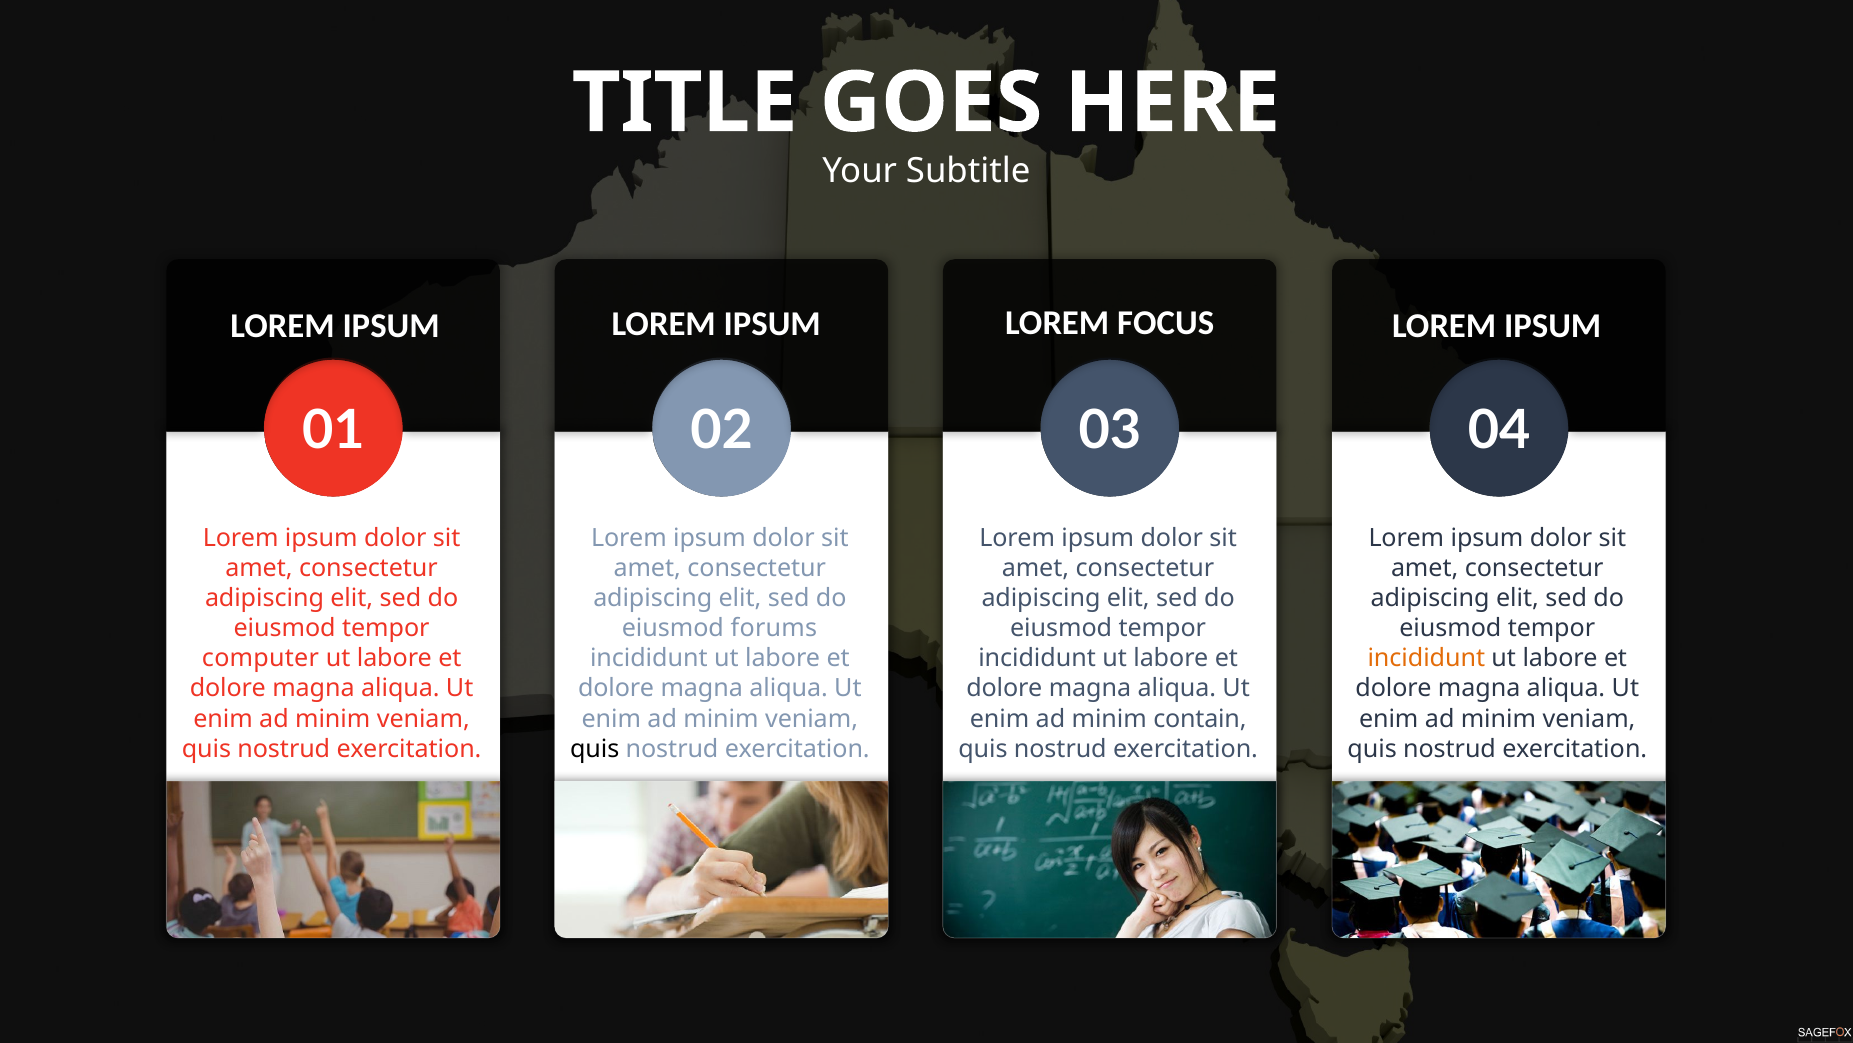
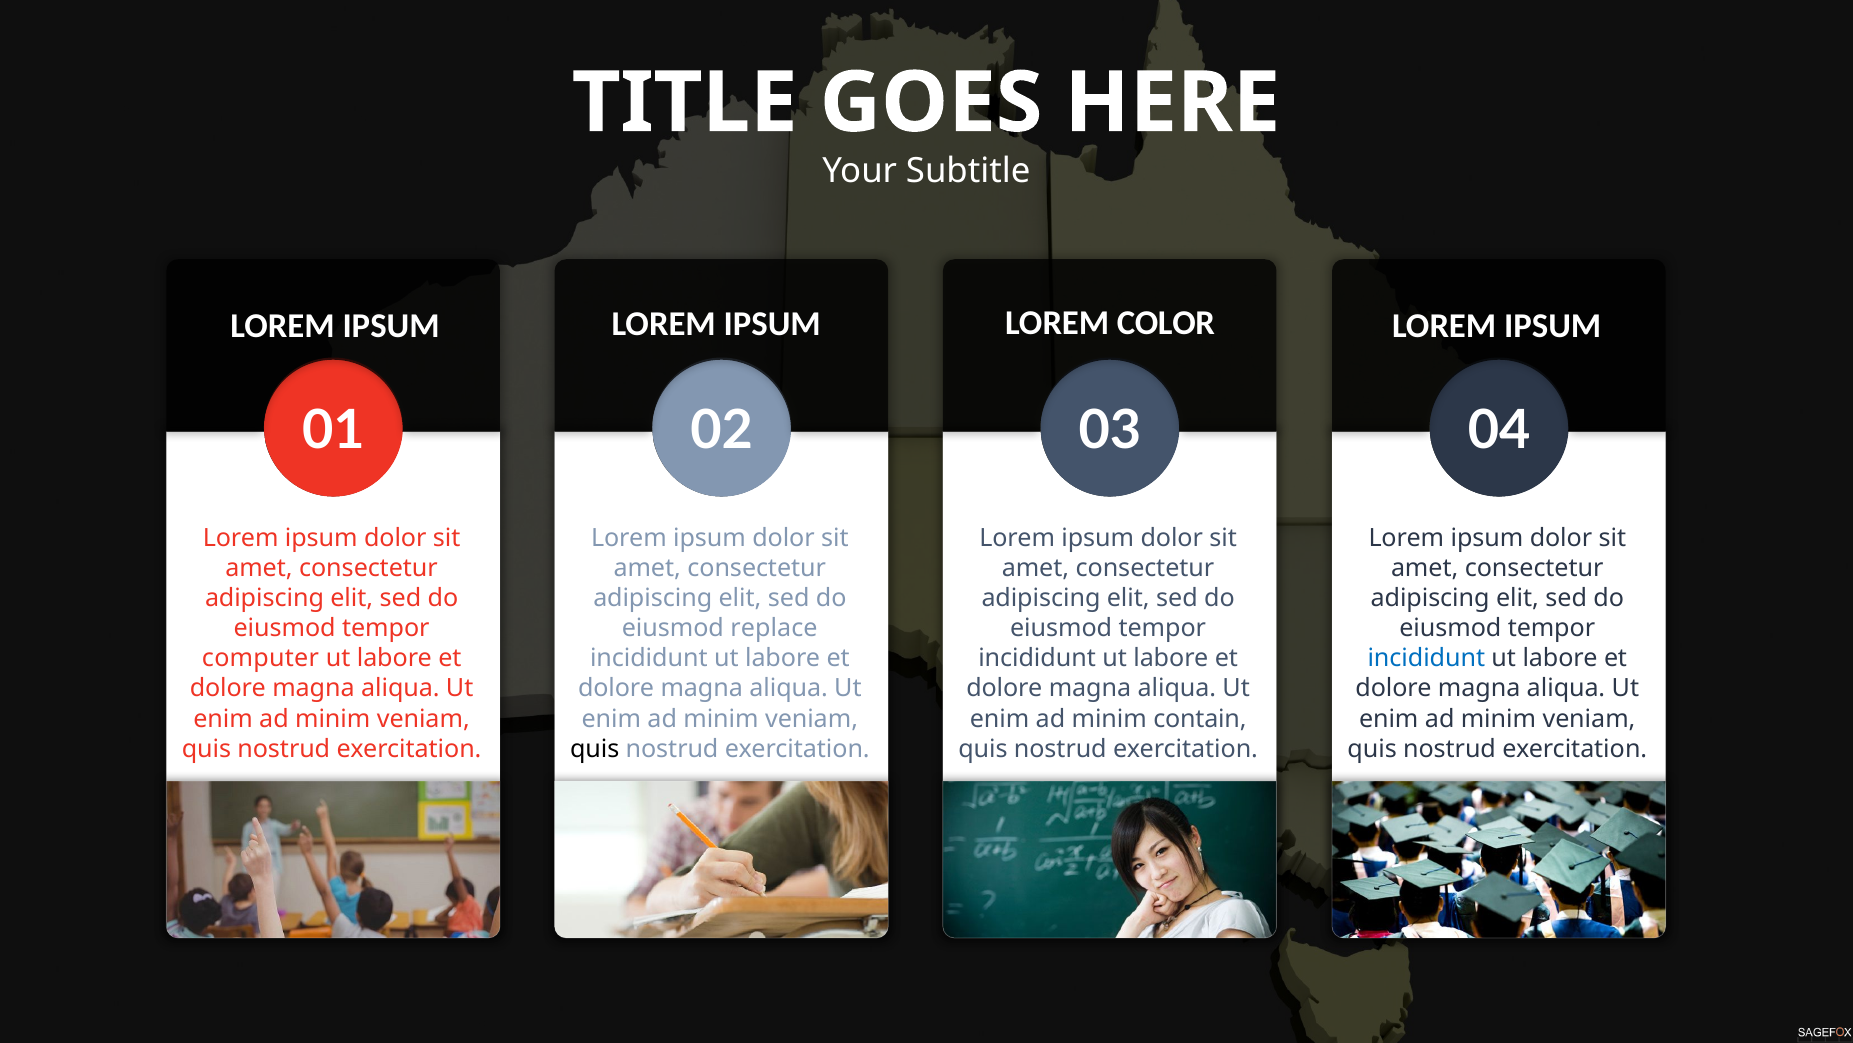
FOCUS: FOCUS -> COLOR (1166, 323)
forums: forums -> replace (774, 628)
incididunt colour: orange -> blue (1426, 658)
